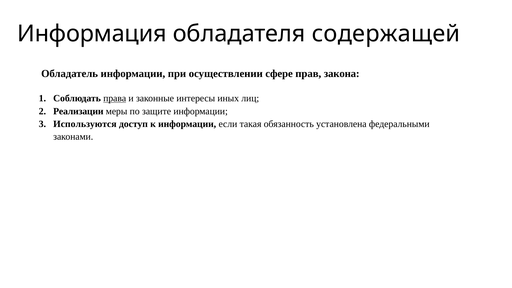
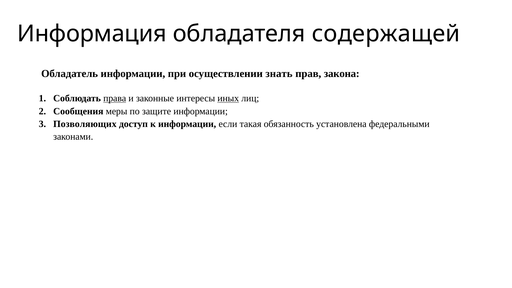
сфере: сфере -> знать (279, 74)
иных underline: none -> present (228, 98)
Реализации: Реализации -> Сообщения (78, 111)
Используются: Используются -> Позволяющих (85, 124)
